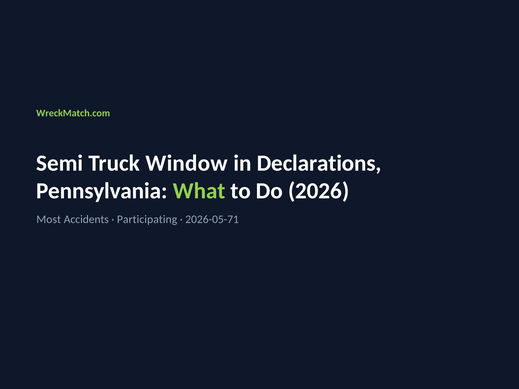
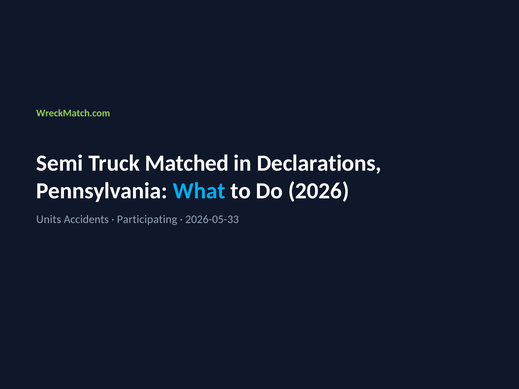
Window: Window -> Matched (187, 163)
What colour: light green -> light blue (199, 191)
Most: Most -> Units (49, 220)
2026-05-71: 2026-05-71 -> 2026-05-33 (212, 220)
